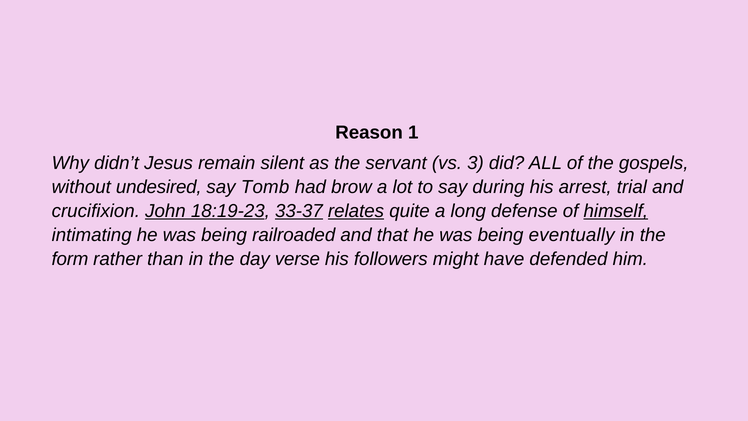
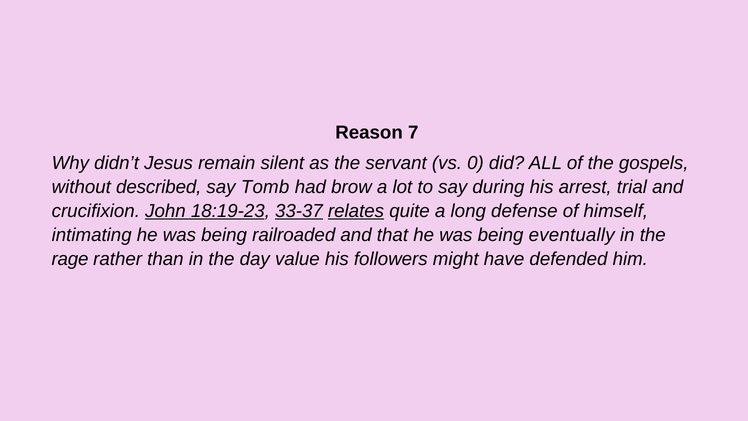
1: 1 -> 7 (413, 133)
3: 3 -> 0 (476, 163)
undesired: undesired -> described (159, 187)
himself underline: present -> none (616, 211)
form: form -> rage (70, 259)
verse: verse -> value (297, 259)
